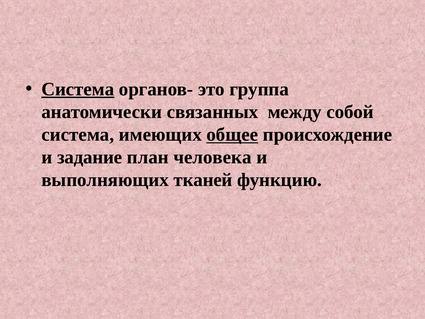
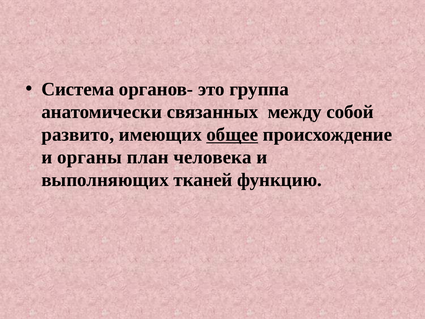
Система underline: present -> none (78, 89)
система: система -> развито (78, 135)
задание: задание -> органы (89, 157)
